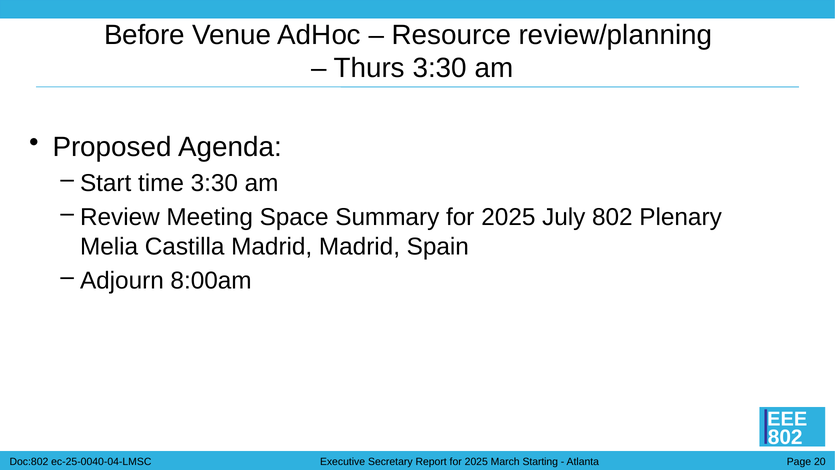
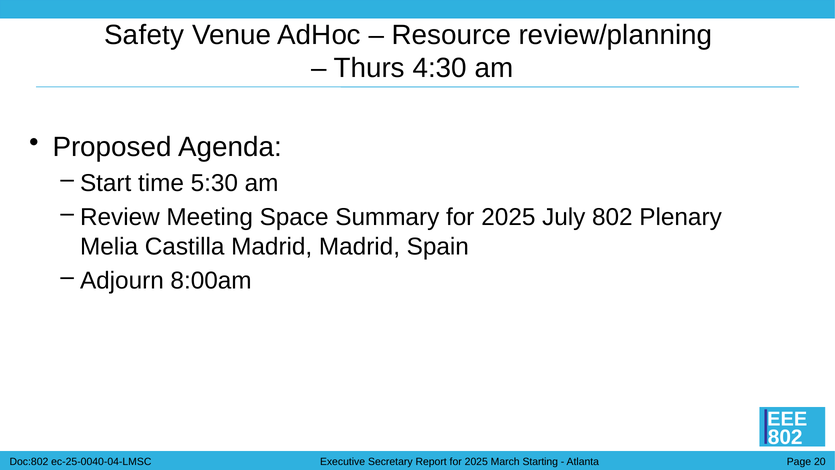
Before: Before -> Safety (144, 35)
Thurs 3:30: 3:30 -> 4:30 (440, 68)
time 3:30: 3:30 -> 5:30 (214, 183)
